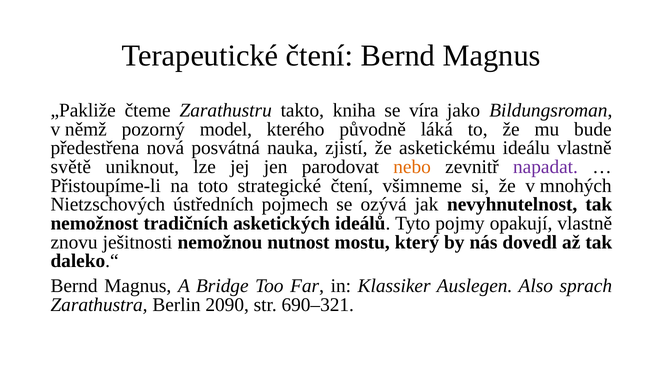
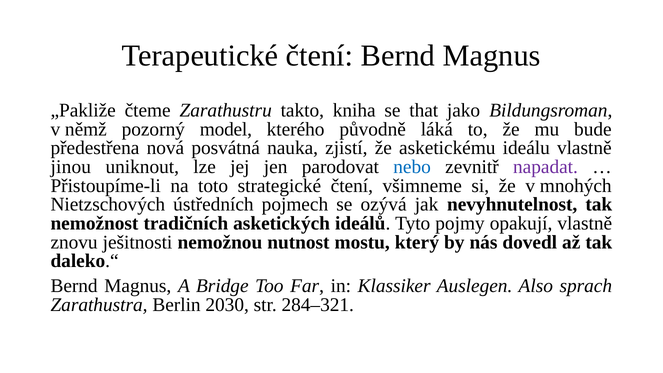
víra: víra -> that (424, 110)
světě: světě -> jinou (71, 167)
nebo colour: orange -> blue (412, 167)
2090: 2090 -> 2030 (227, 305)
690‒321: 690‒321 -> 284‒321 (318, 305)
